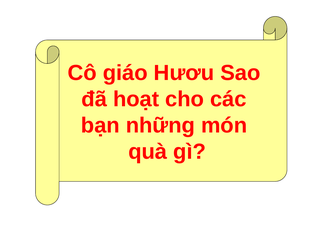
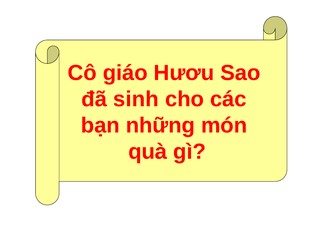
hoạt: hoạt -> sinh (136, 99)
